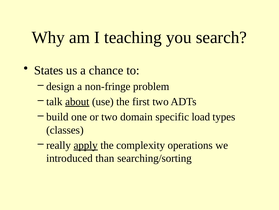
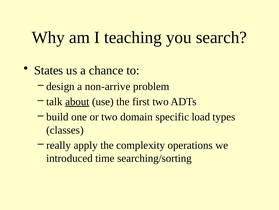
non-fringe: non-fringe -> non-arrive (108, 86)
apply underline: present -> none (86, 145)
than: than -> time (105, 158)
